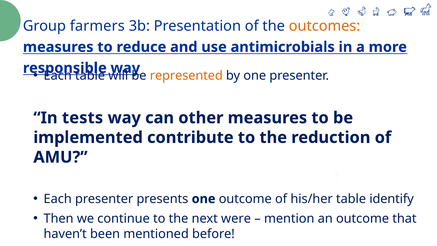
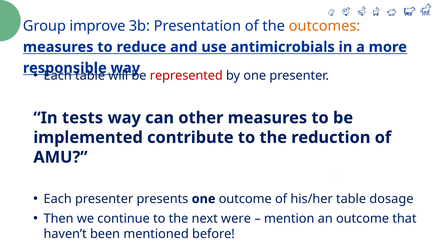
farmers: farmers -> improve (97, 26)
represented colour: orange -> red (186, 76)
identify: identify -> dosage (391, 199)
